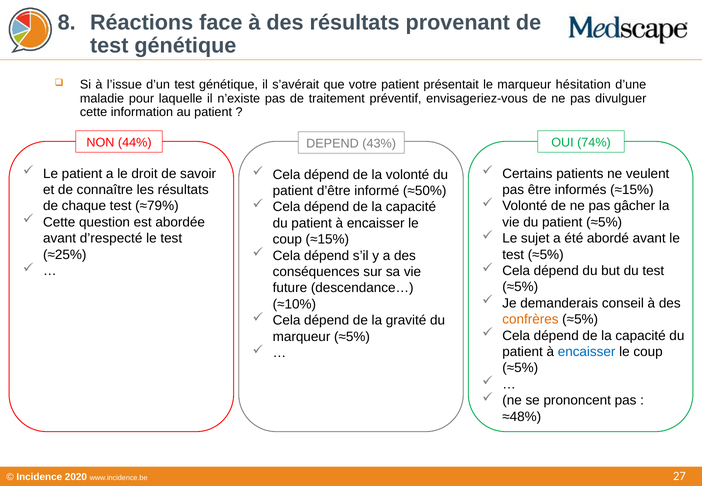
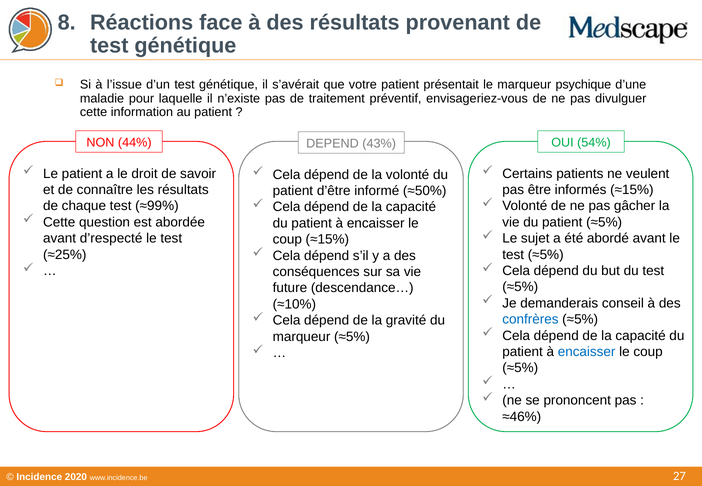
hésitation: hésitation -> psychique (583, 85)
74%: 74% -> 54% (594, 142)
≈79%: ≈79% -> ≈99% (157, 206)
confrères colour: orange -> blue (530, 319)
≈48%: ≈48% -> ≈46% (522, 417)
